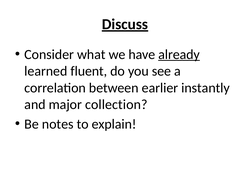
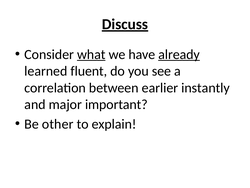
what underline: none -> present (91, 54)
collection: collection -> important (116, 104)
notes: notes -> other (58, 124)
